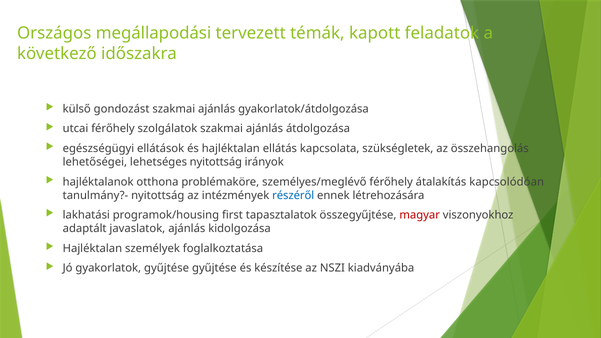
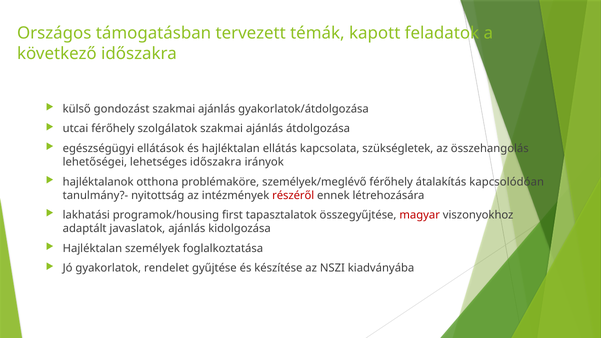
megállapodási: megállapodási -> támogatásban (154, 33)
lehetséges nyitottság: nyitottság -> időszakra (216, 162)
személyes/meglévő: személyes/meglévő -> személyek/meglévő (314, 182)
részéről colour: blue -> red (293, 195)
gyakorlatok gyűjtése: gyűjtése -> rendelet (167, 268)
